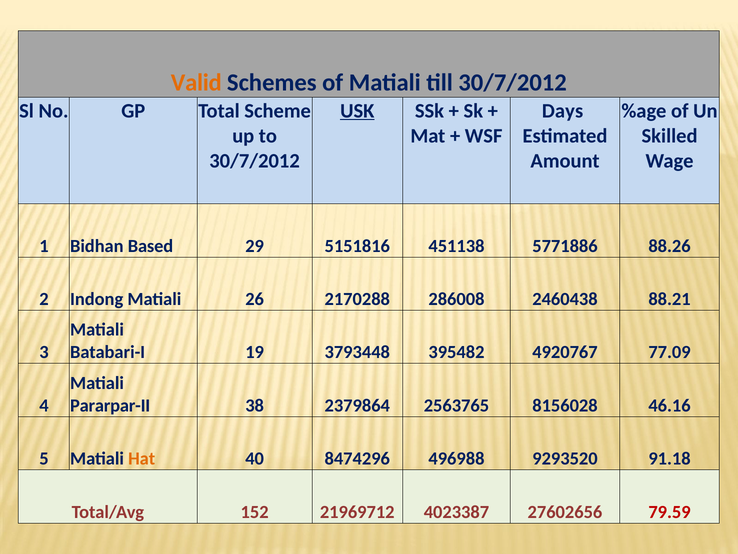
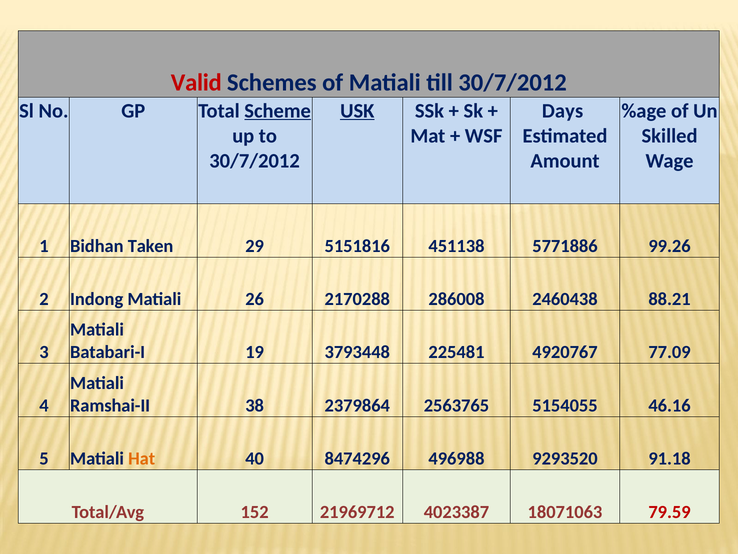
Valid colour: orange -> red (196, 82)
Scheme underline: none -> present (278, 111)
Based: Based -> Taken (151, 246)
88.26: 88.26 -> 99.26 (670, 246)
395482: 395482 -> 225481 (456, 352)
Pararpar-II: Pararpar-II -> Ramshai-II (110, 405)
8156028: 8156028 -> 5154055 (565, 405)
27602656: 27602656 -> 18071063 (565, 512)
